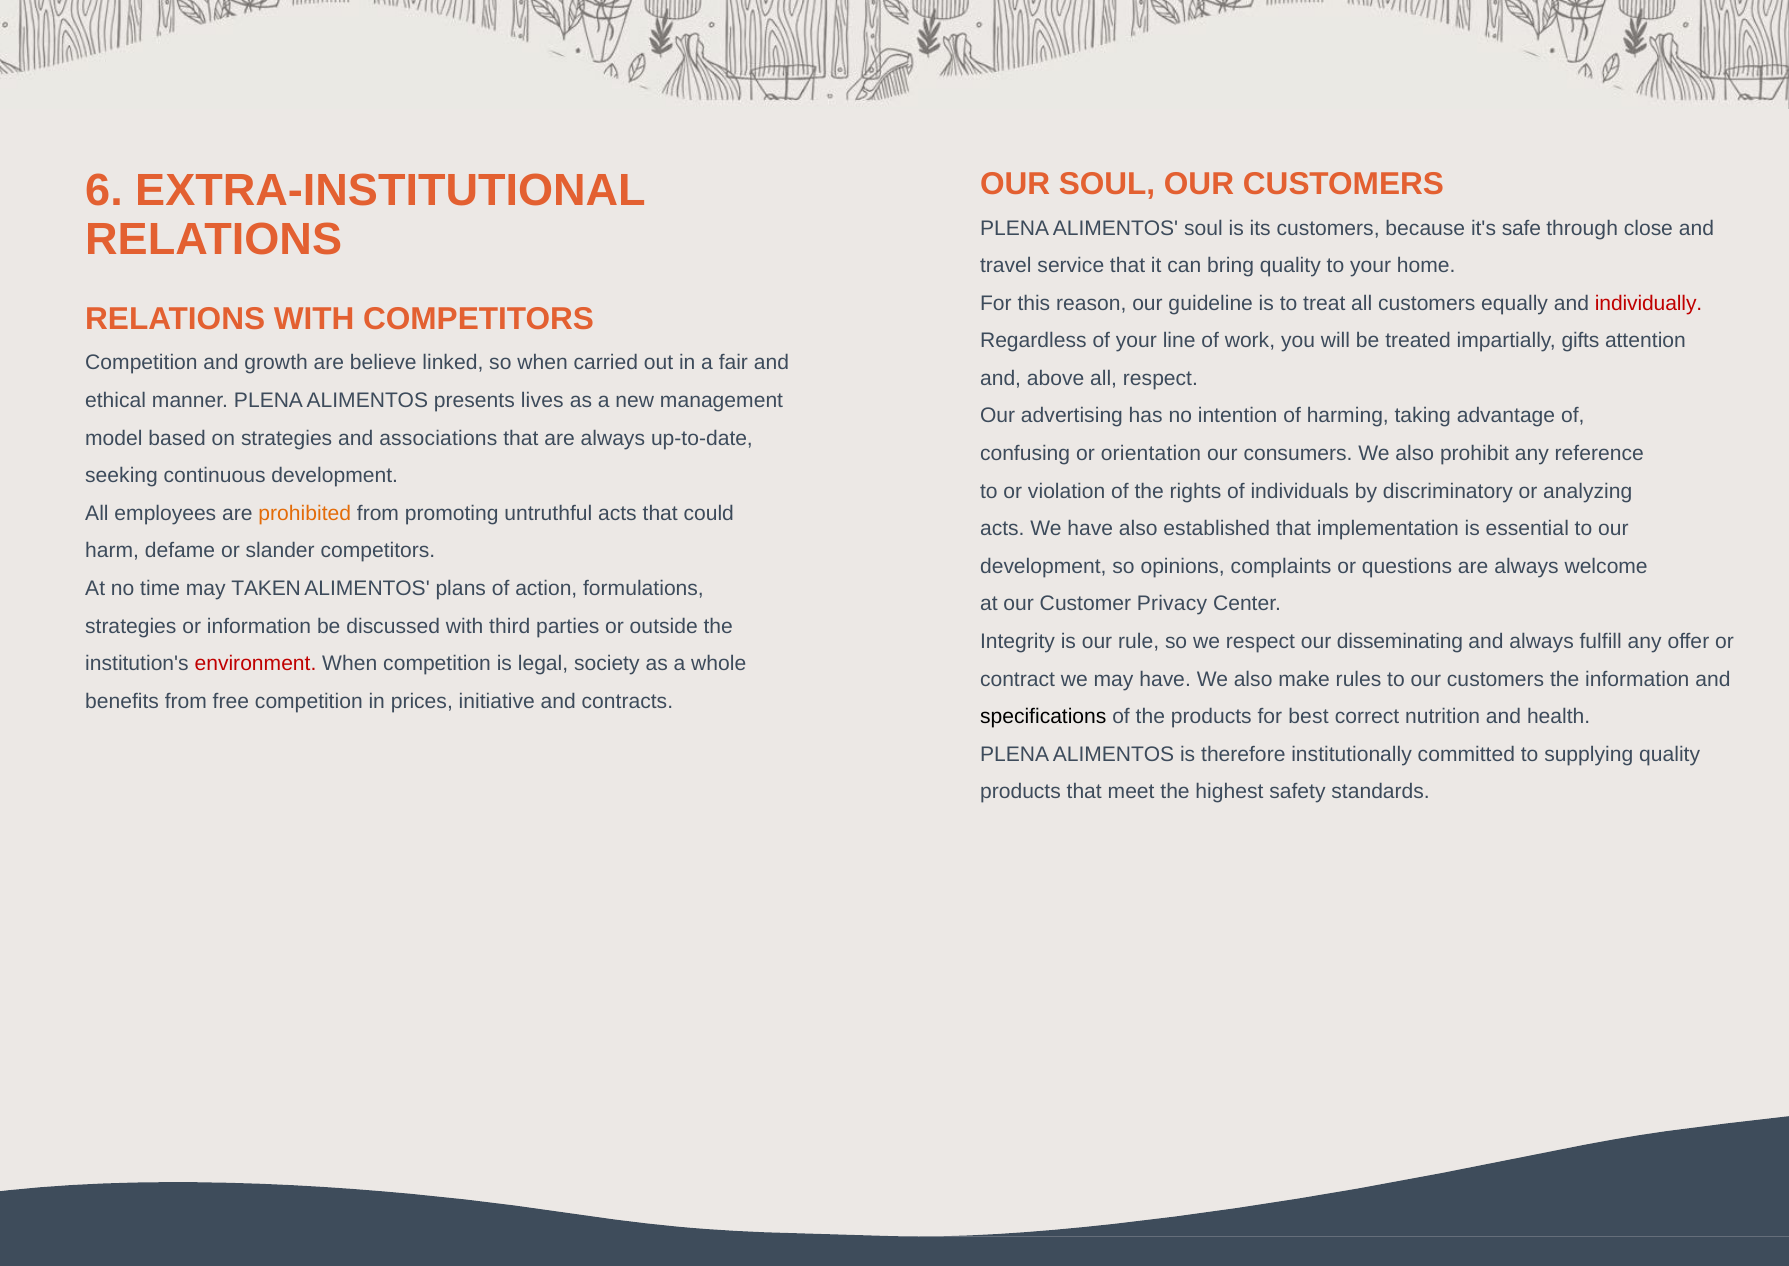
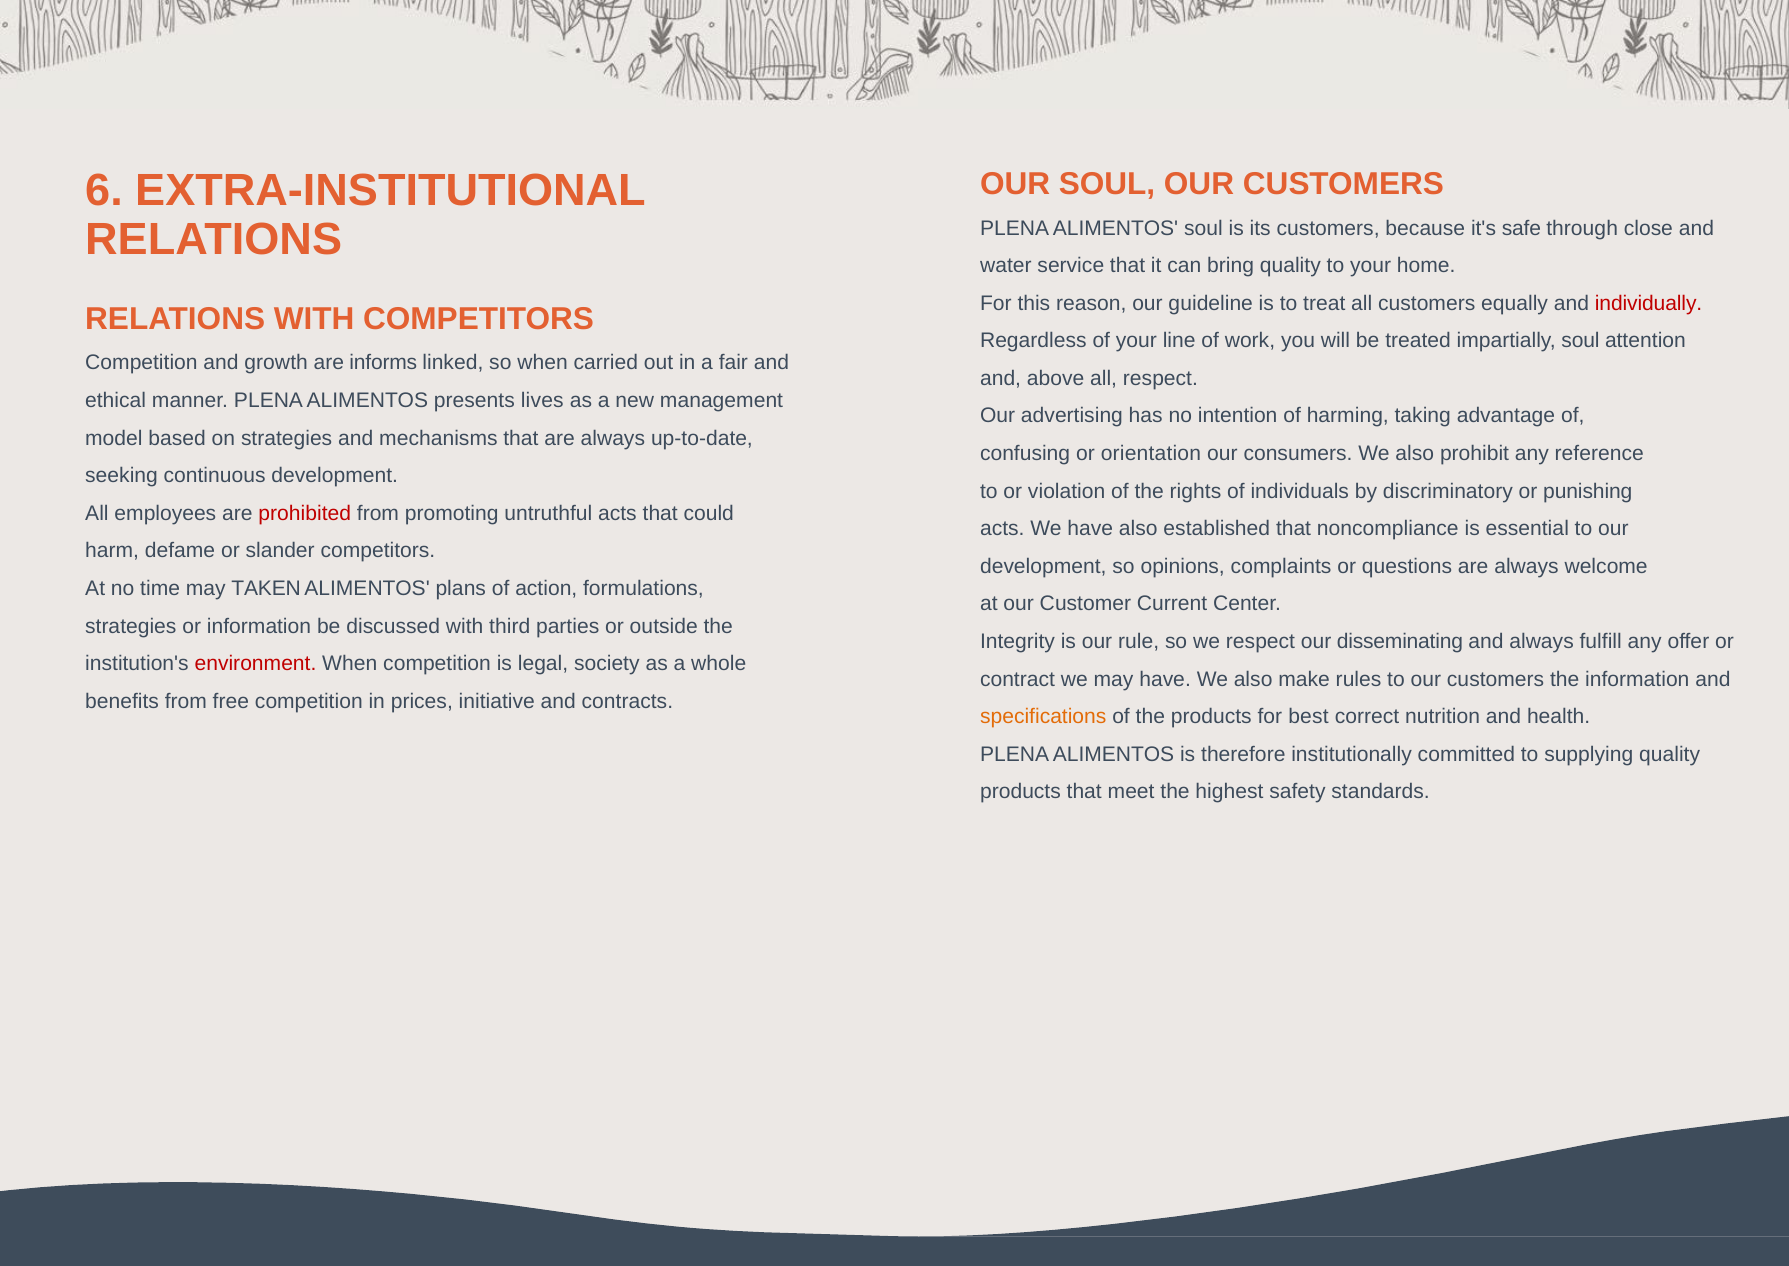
travel: travel -> water (1006, 266)
impartially gifts: gifts -> soul (1580, 341)
believe: believe -> informs (383, 363)
associations: associations -> mechanisms (438, 438)
analyzing: analyzing -> punishing (1588, 491)
prohibited colour: orange -> red (305, 513)
implementation: implementation -> noncompliance (1388, 529)
Privacy: Privacy -> Current (1172, 604)
specifications colour: black -> orange (1043, 717)
